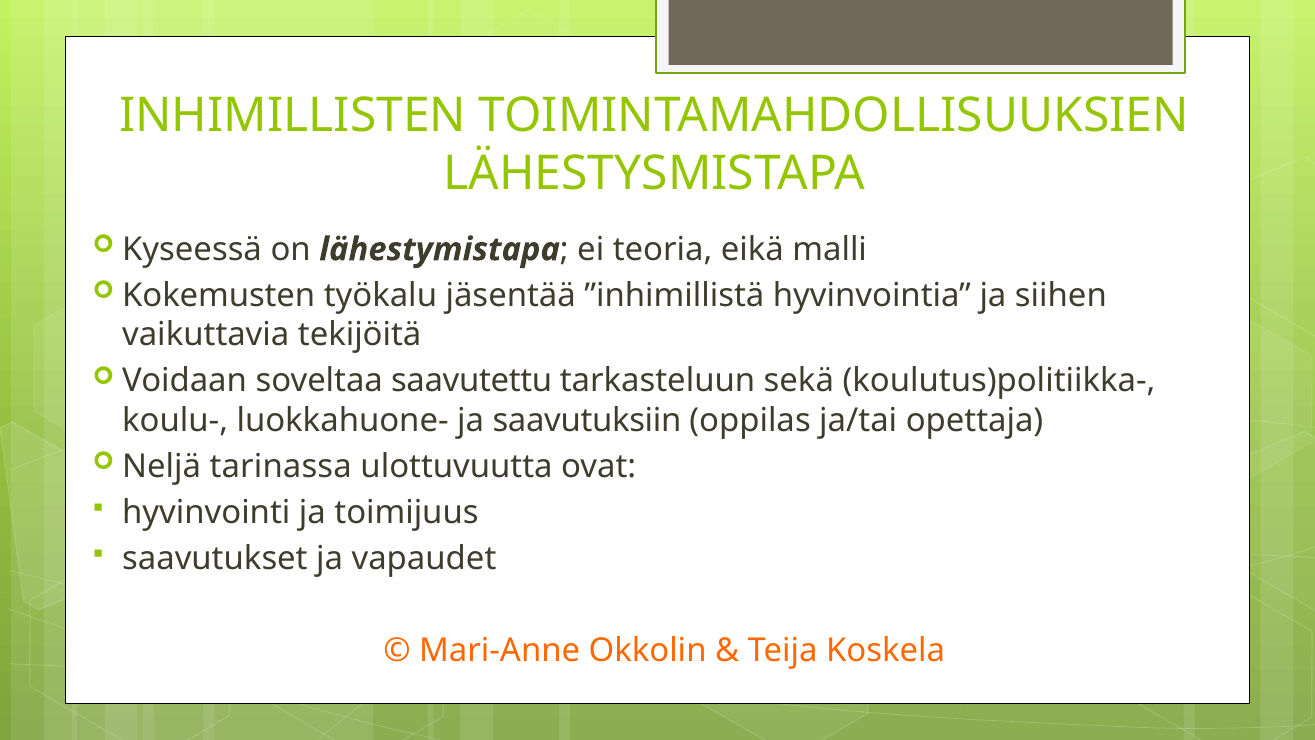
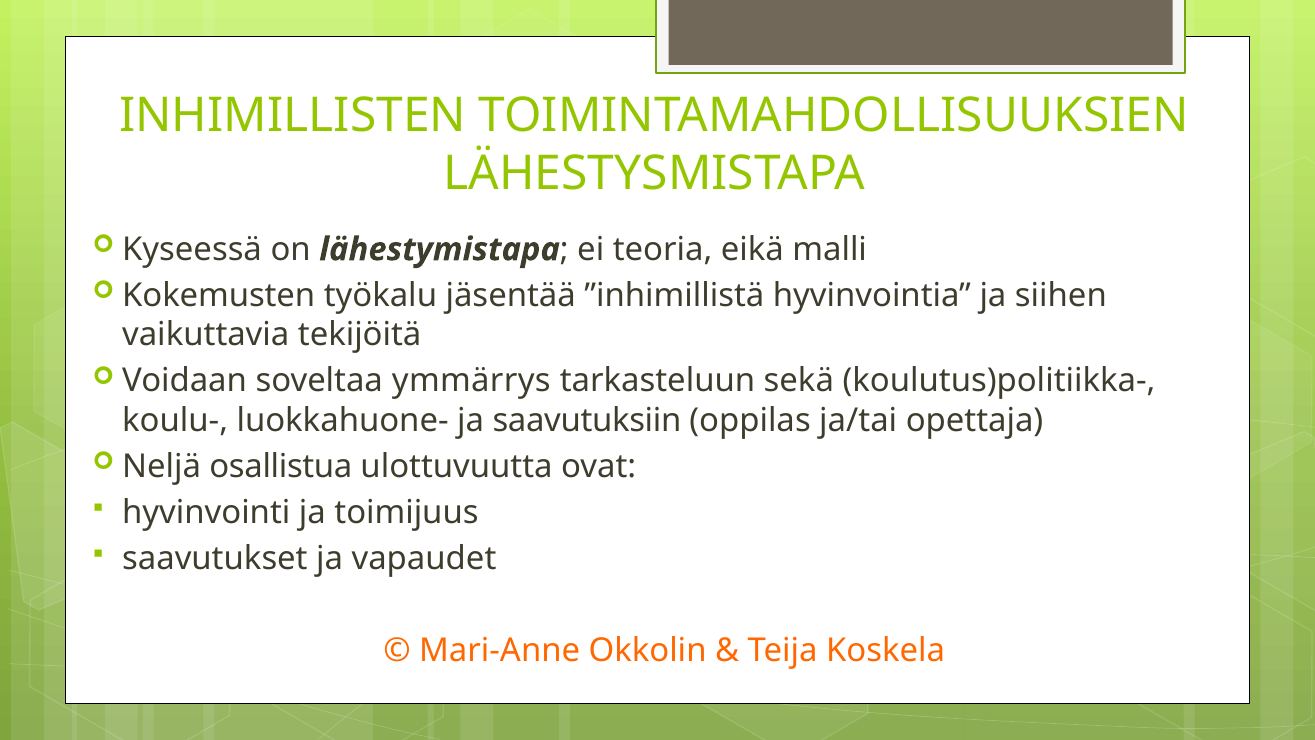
saavutettu: saavutettu -> ymmärrys (471, 381)
tarinassa: tarinassa -> osallistua (281, 466)
